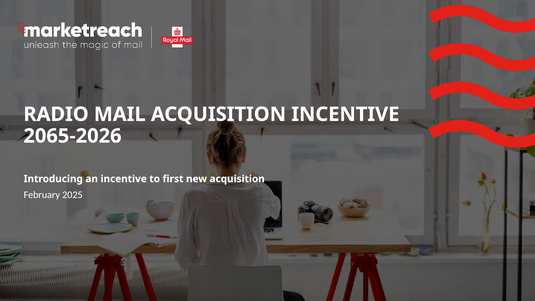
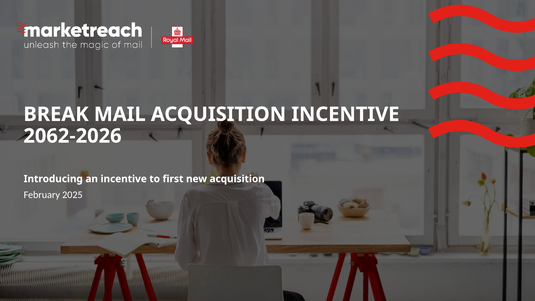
RADIO: RADIO -> BREAK (56, 114)
2065-2026: 2065-2026 -> 2062-2026 (72, 136)
